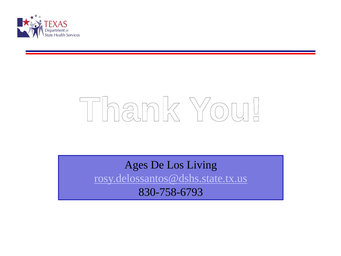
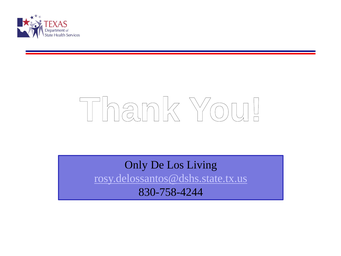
Ages: Ages -> Only (136, 165)
830-758-6793: 830-758-6793 -> 830-758-4244 (171, 192)
